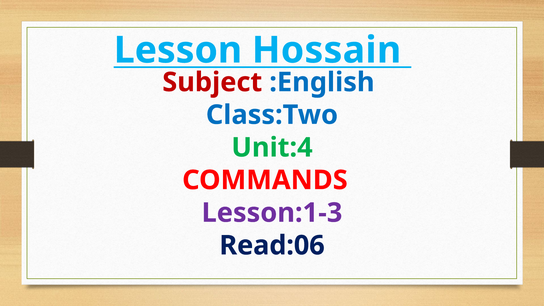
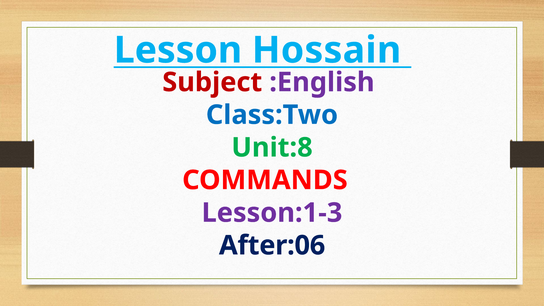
:English colour: blue -> purple (322, 82)
Unit:4: Unit:4 -> Unit:8 (272, 148)
Read:06: Read:06 -> After:06 (272, 245)
